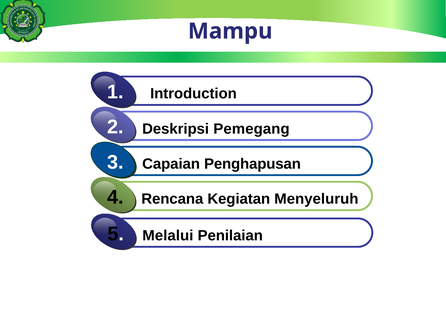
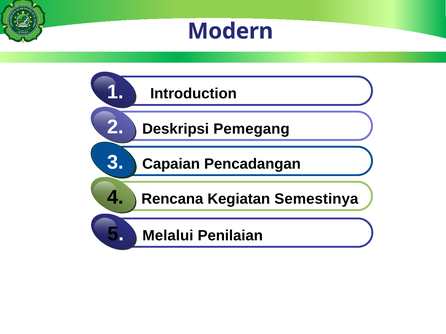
Mampu: Mampu -> Modern (230, 31)
Penghapusan: Penghapusan -> Pencadangan (252, 164)
Menyeluruh: Menyeluruh -> Semestinya (316, 199)
